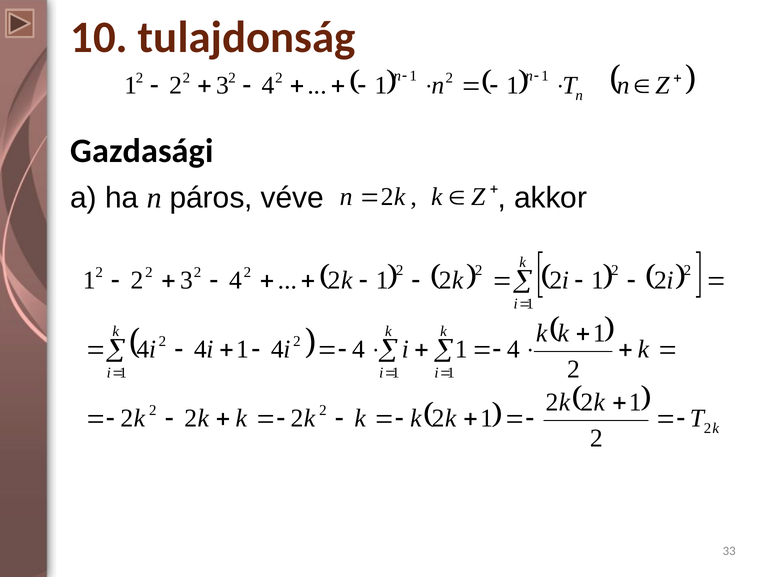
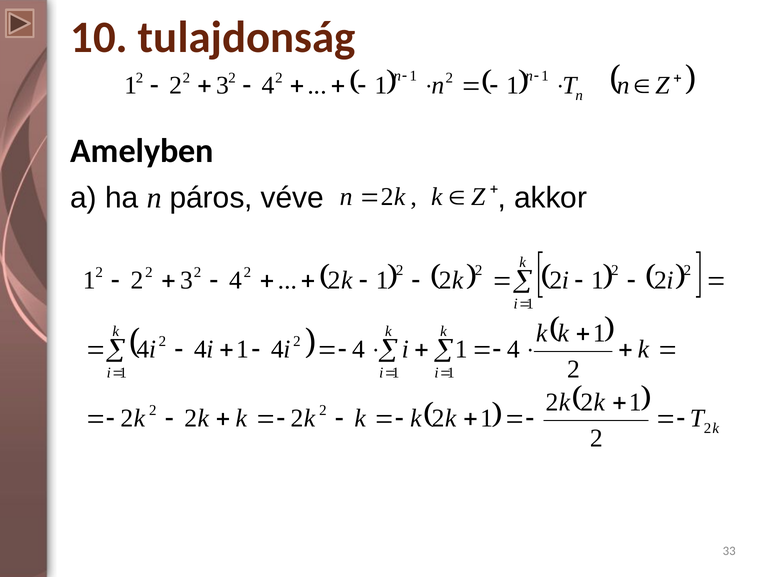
Gazdasági: Gazdasági -> Amelyben (142, 151)
